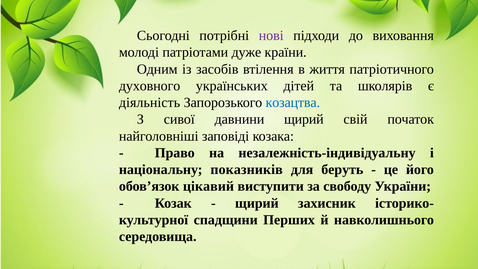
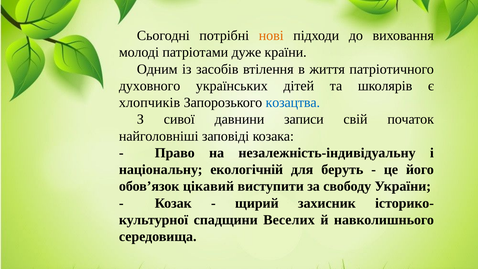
нові colour: purple -> orange (271, 36)
діяльність: діяльність -> хлопчиків (150, 103)
давнини щирий: щирий -> записи (304, 119)
показників: показників -> екологічній (247, 170)
Перших: Перших -> Веселих (289, 220)
